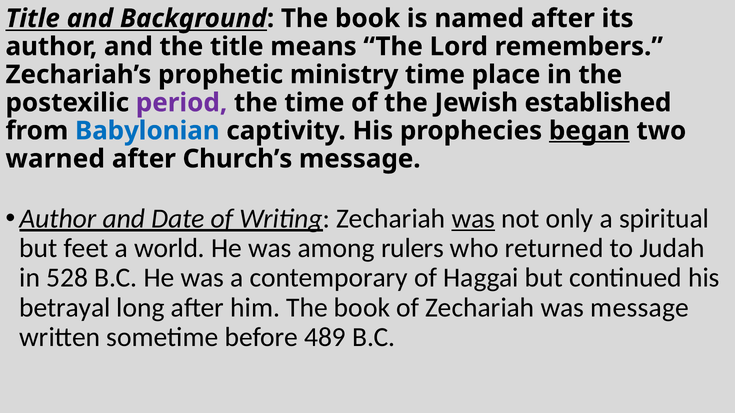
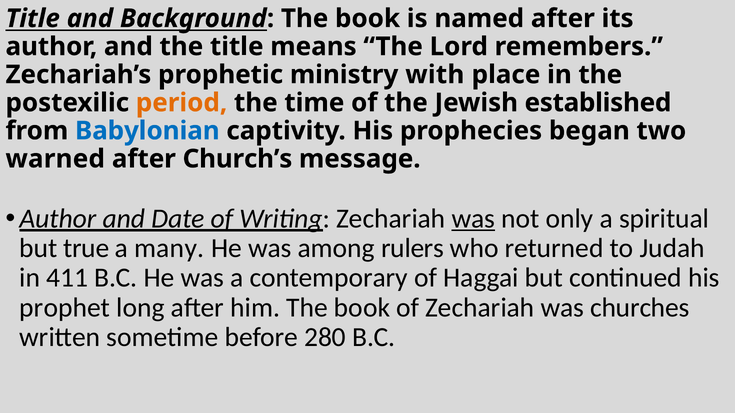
ministry time: time -> with (435, 75)
period colour: purple -> orange (182, 103)
began underline: present -> none (589, 131)
feet: feet -> true (86, 248)
world: world -> many (169, 248)
528: 528 -> 411 (67, 278)
betrayal: betrayal -> prophet (65, 308)
was message: message -> churches (640, 308)
489: 489 -> 280 (325, 338)
